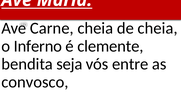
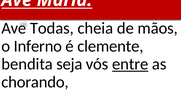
Carne: Carne -> Todas (52, 28)
de cheia: cheia -> mãos (158, 28)
entre underline: none -> present (130, 64)
convosco: convosco -> chorando (35, 82)
